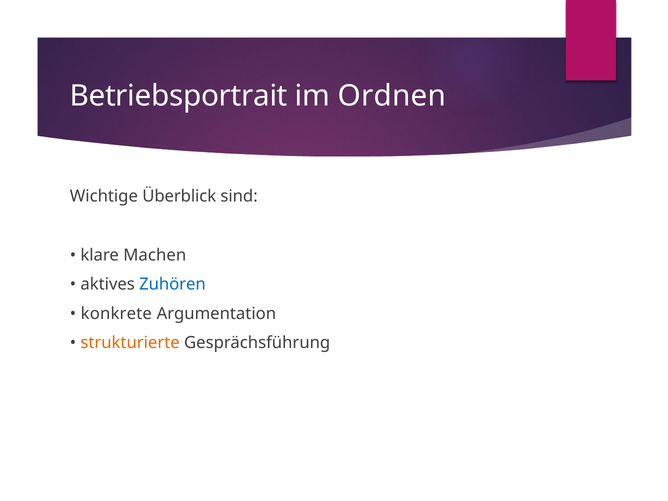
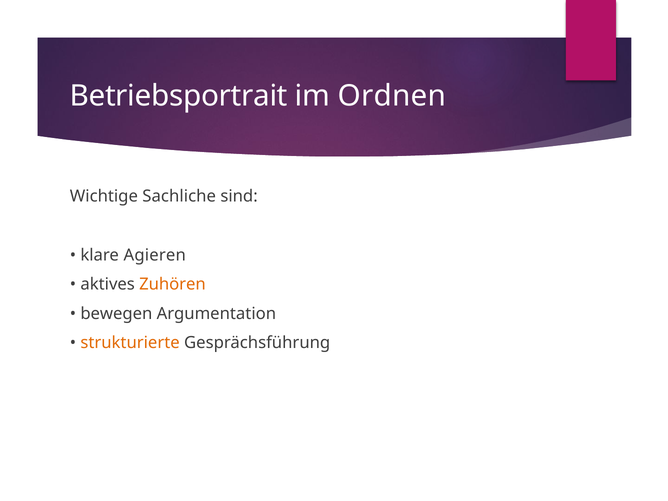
Überblick: Überblick -> Sachliche (179, 196)
Machen: Machen -> Agieren (155, 255)
Zuhören colour: blue -> orange (172, 284)
konkrete: konkrete -> bewegen (116, 314)
